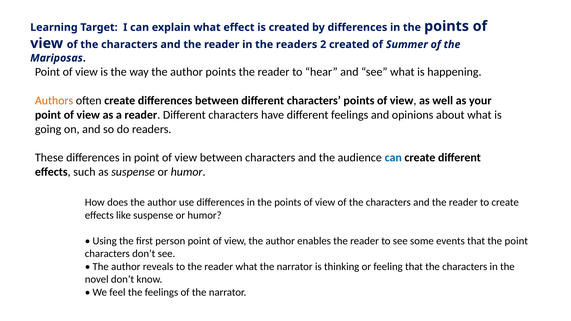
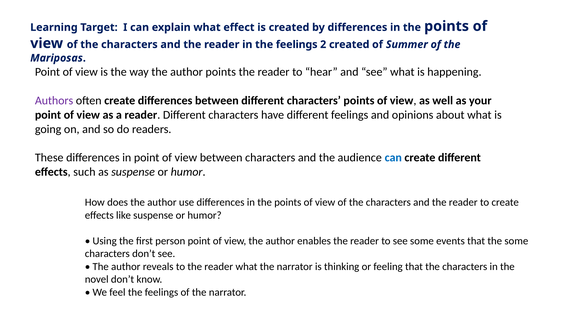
in the readers: readers -> feelings (297, 45)
Authors colour: orange -> purple (54, 101)
the point: point -> some (516, 241)
